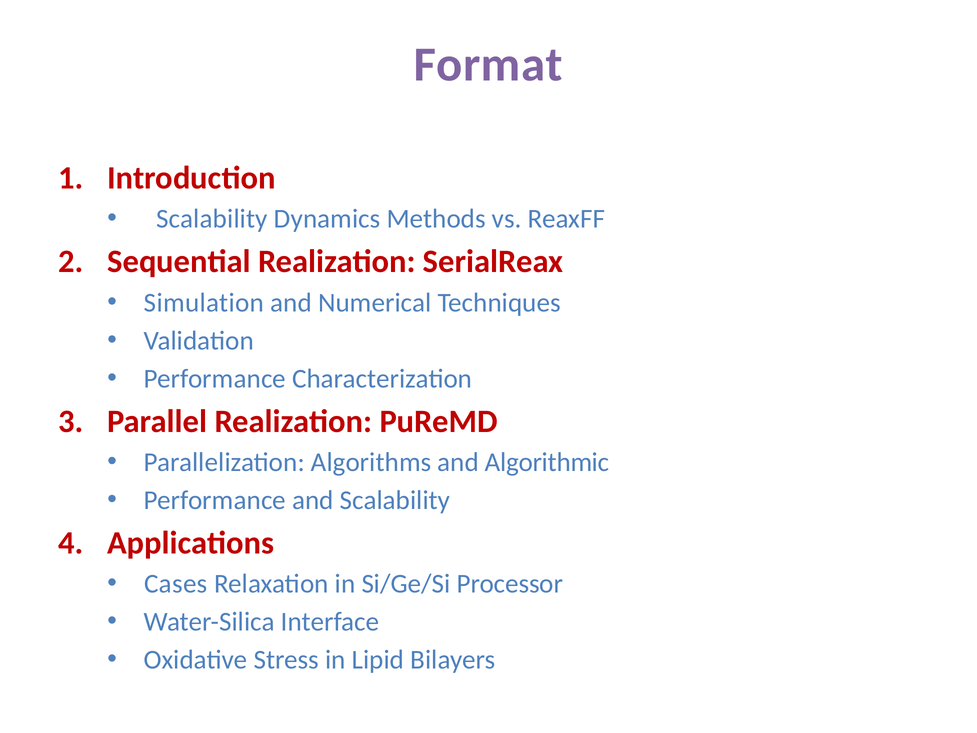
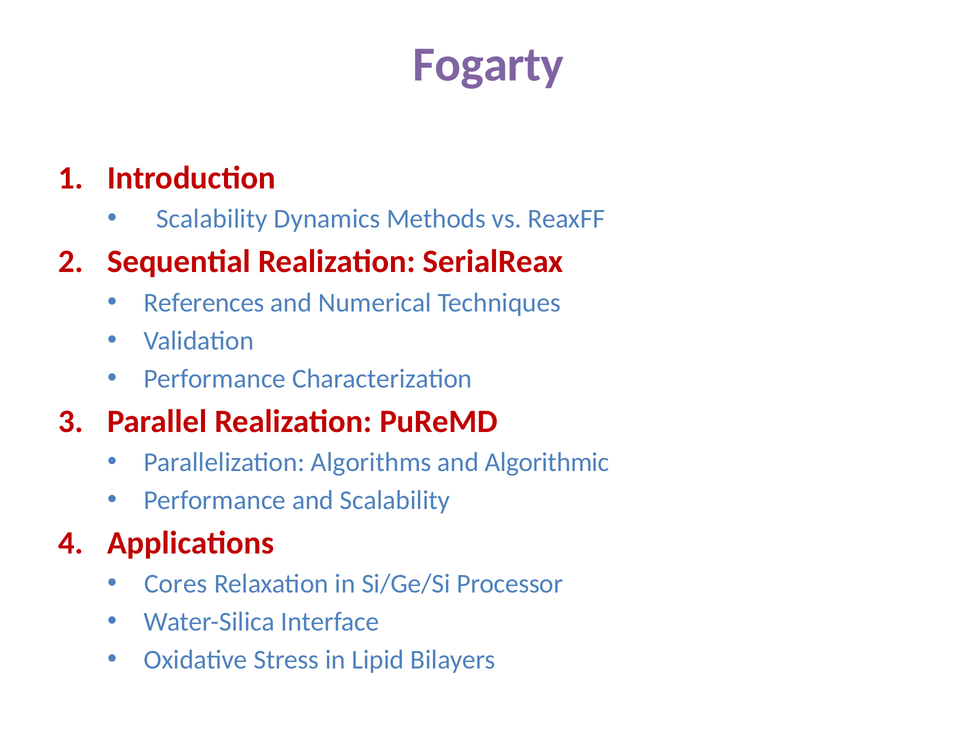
Format: Format -> Fogarty (488, 64)
Simulation: Simulation -> References (204, 303)
Cases: Cases -> Cores (176, 584)
